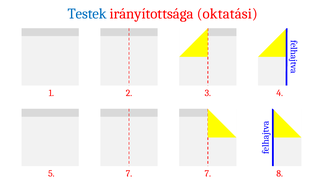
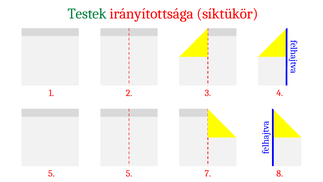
Testek colour: blue -> green (87, 14)
oktatási: oktatási -> síktükör (228, 14)
5 7: 7 -> 5 (129, 173)
